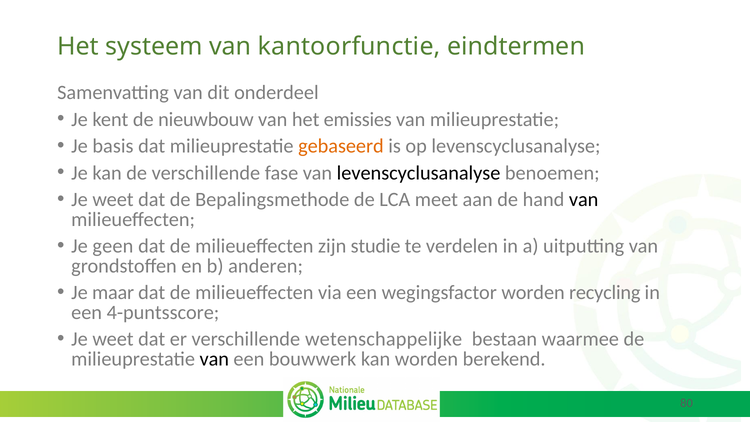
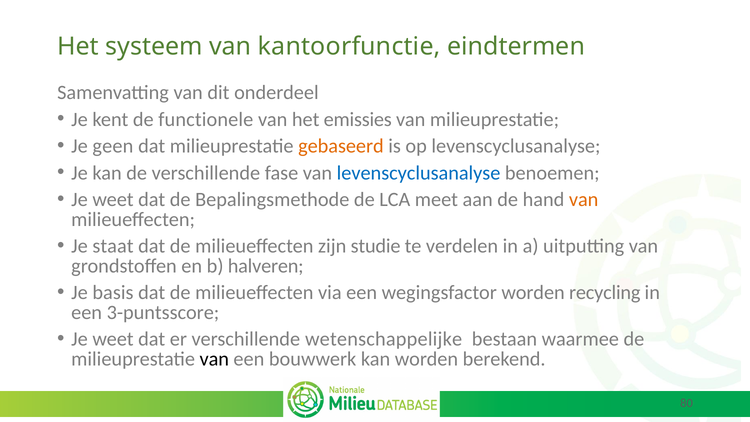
nieuwbouw: nieuwbouw -> functionele (206, 119)
basis: basis -> geen (113, 146)
levenscyclusanalyse colour: black -> blue (419, 173)
van colour: black -> orange (584, 200)
geen: geen -> staat (113, 246)
anderen: anderen -> halveren (266, 266)
maar: maar -> basis (113, 293)
4-puntsscore: 4-puntsscore -> 3-puntsscore (163, 312)
